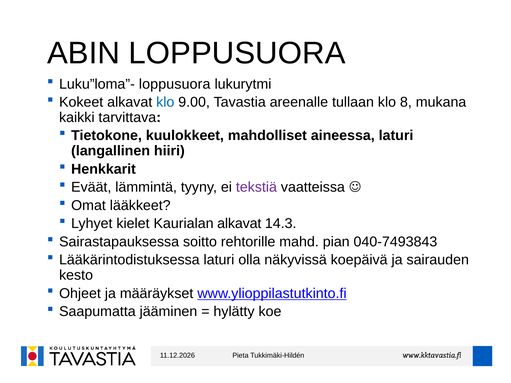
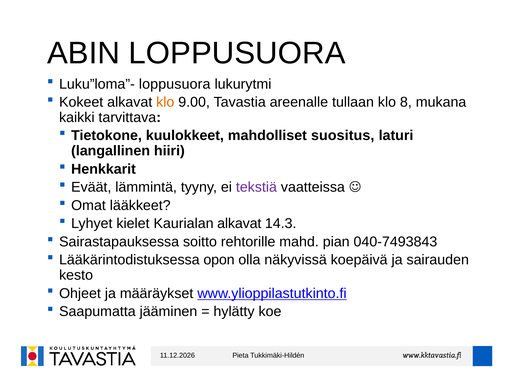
klo colour: blue -> orange (165, 102)
aineessa: aineessa -> suositus (343, 136)
Lääkärintodistuksessa laturi: laturi -> opon (219, 260)
